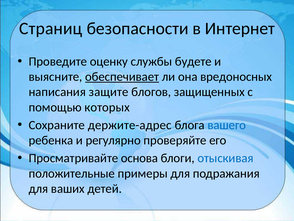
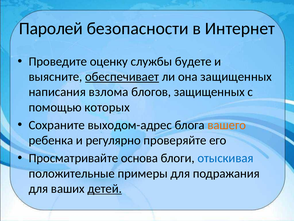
Страниц: Страниц -> Паролей (51, 28)
она вредоносных: вредоносных -> защищенных (236, 77)
защите: защите -> взлома (109, 92)
держите-адрес: держите-адрес -> выходом-адрес (130, 125)
вашего colour: blue -> orange (227, 125)
детей underline: none -> present (105, 188)
